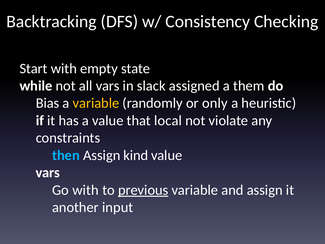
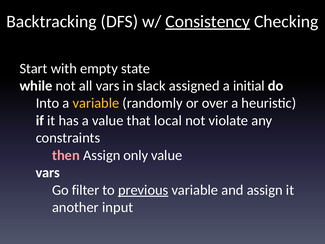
Consistency underline: none -> present (208, 22)
them: them -> initial (249, 86)
Bias: Bias -> Into (47, 103)
only: only -> over (215, 103)
then colour: light blue -> pink (66, 155)
kind: kind -> only (136, 155)
Go with: with -> filter (86, 190)
